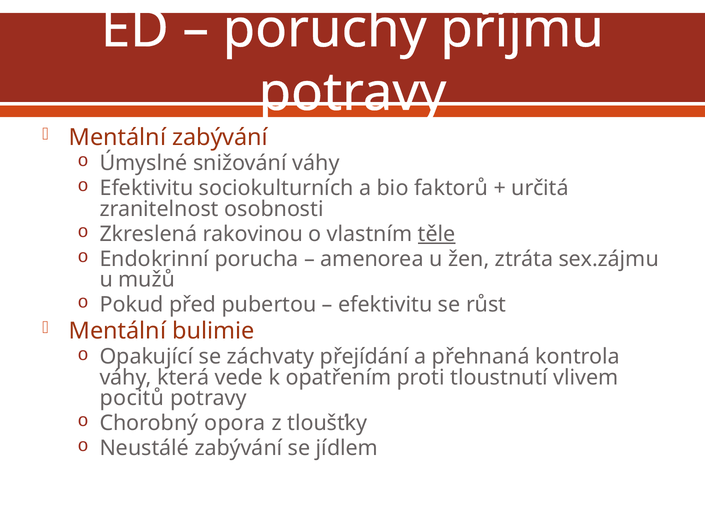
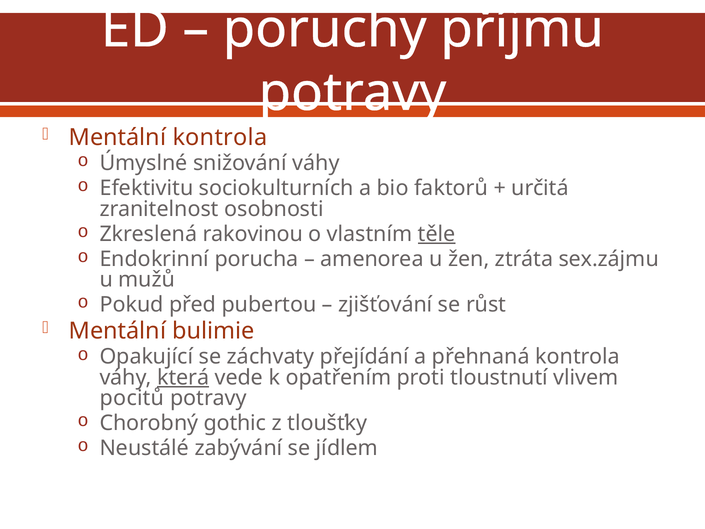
Mentální zabývání: zabývání -> kontrola (220, 137)
efektivitu: efektivitu -> zjišťování (385, 304)
která underline: none -> present (183, 377)
opora: opora -> gothic (235, 423)
